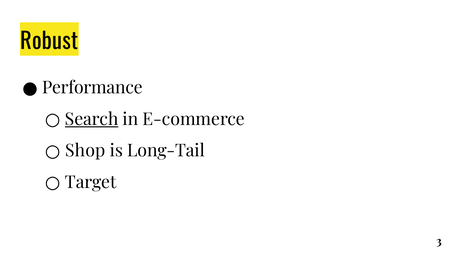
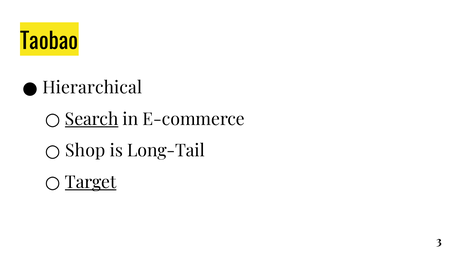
Robust: Robust -> Taobao (49, 42)
Performance: Performance -> Hierarchical (92, 88)
Target underline: none -> present (91, 182)
